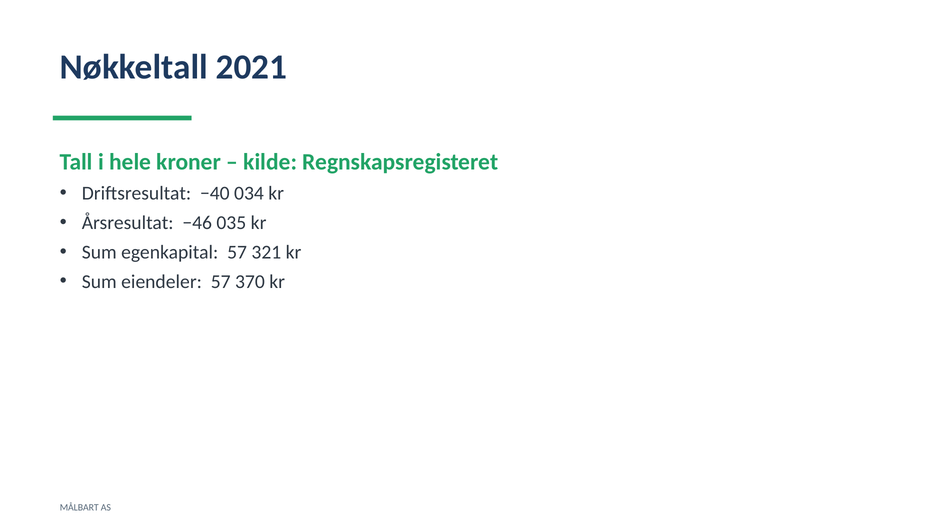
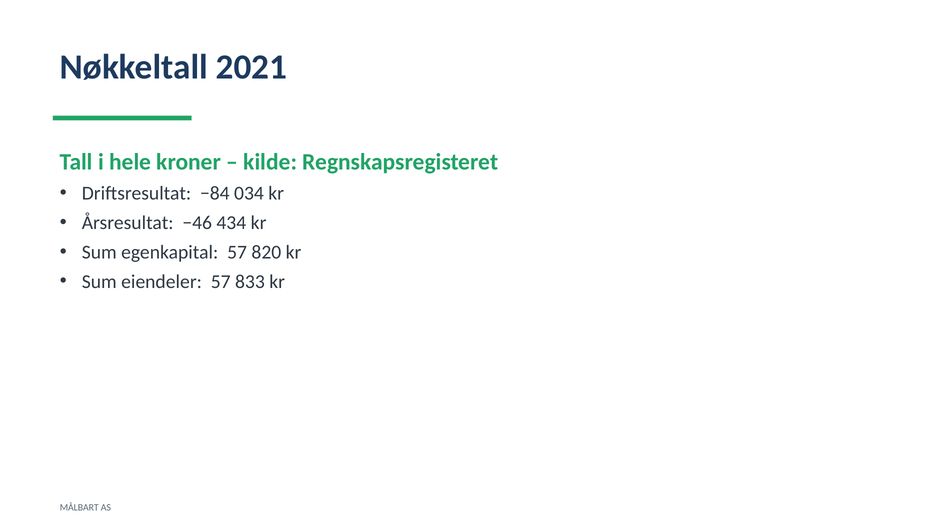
−40: −40 -> −84 (215, 193)
035: 035 -> 434 (231, 223)
321: 321 -> 820 (266, 252)
370: 370 -> 833 (250, 281)
